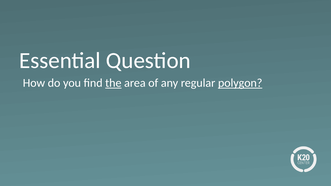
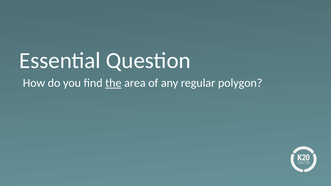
polygon underline: present -> none (240, 83)
